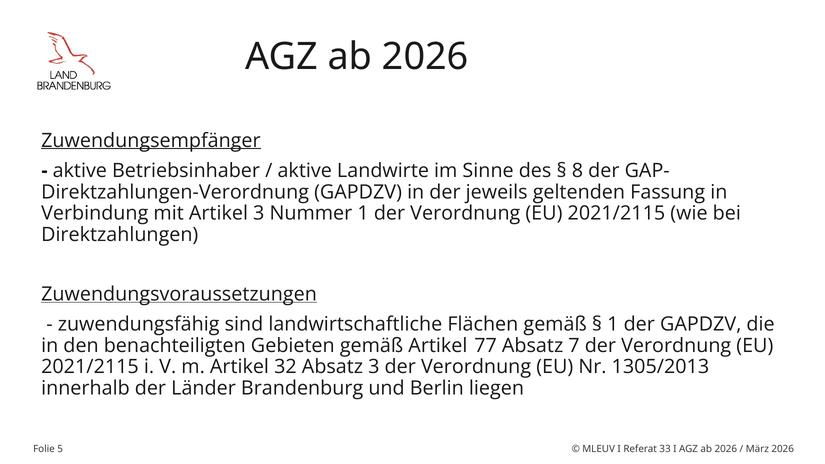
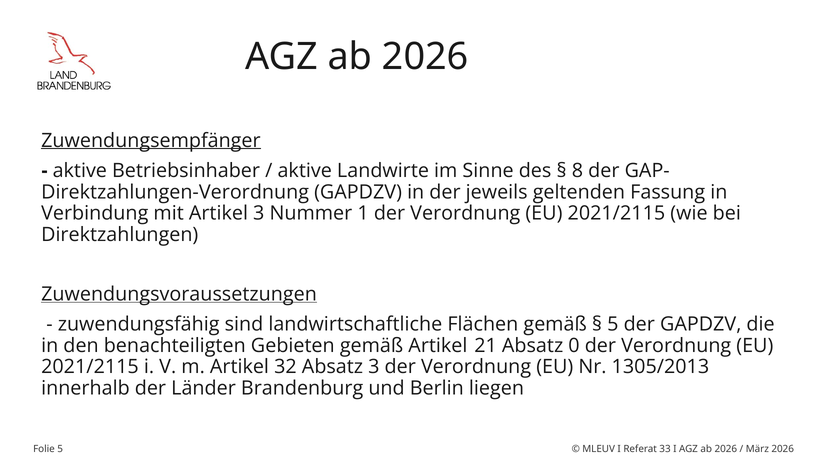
1: 1 -> 5 (613, 324)
77: 77 -> 21 (486, 346)
7: 7 -> 0 (574, 346)
